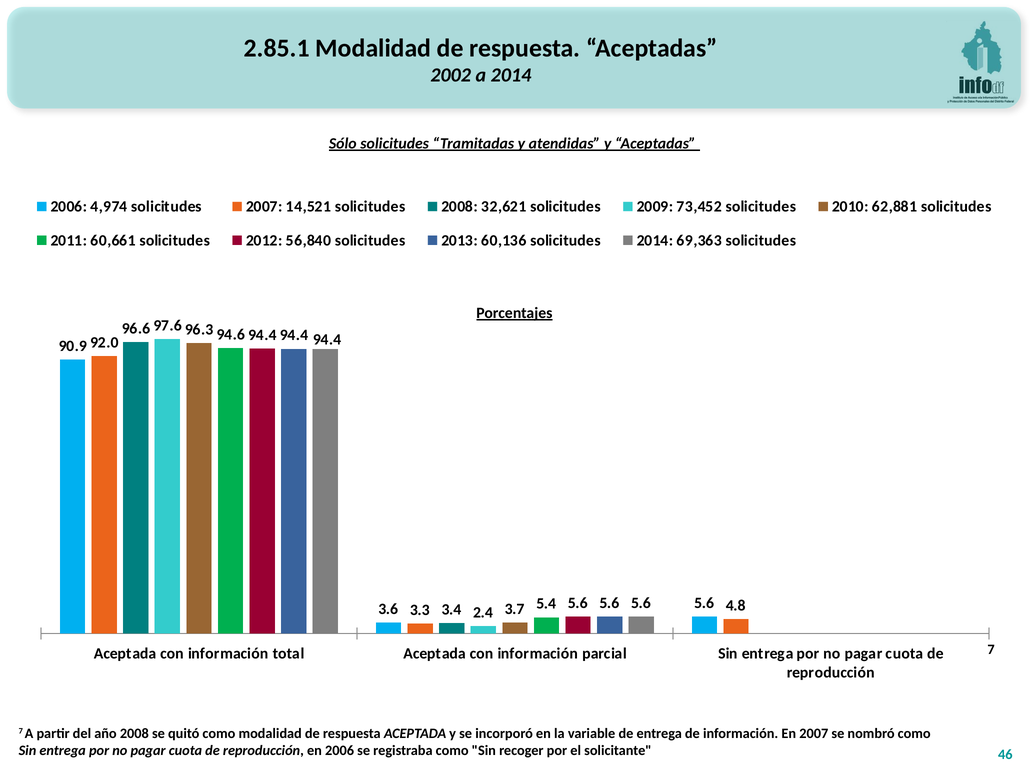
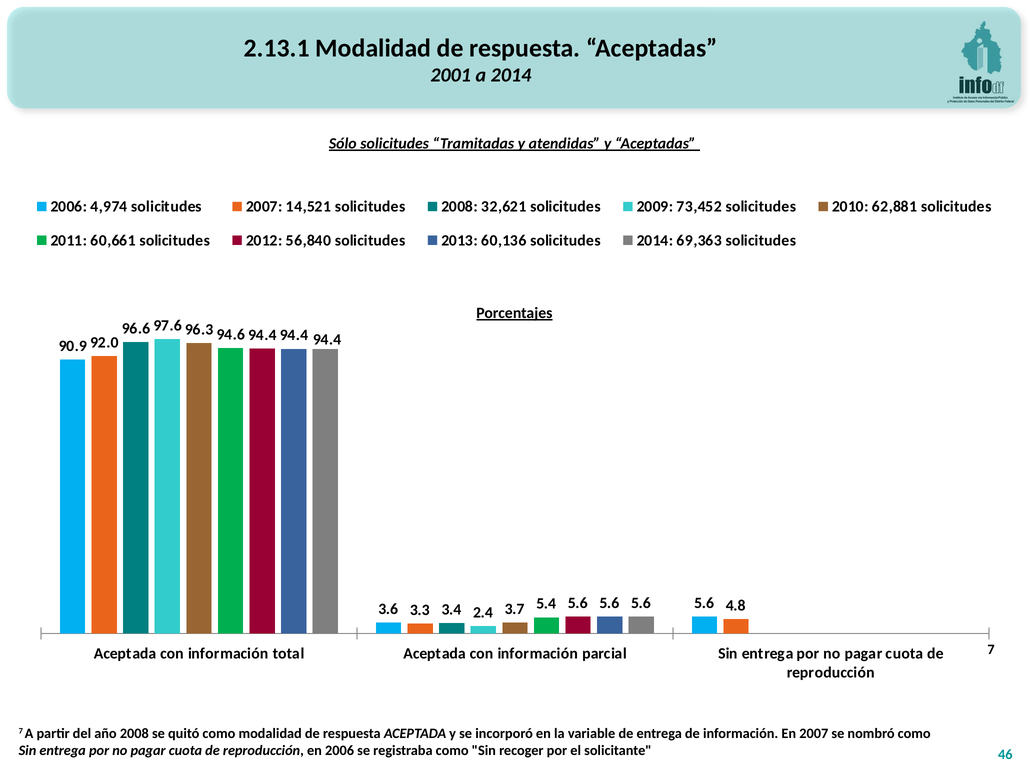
2.85.1: 2.85.1 -> 2.13.1 (277, 48)
2002: 2002 -> 2001 (451, 75)
